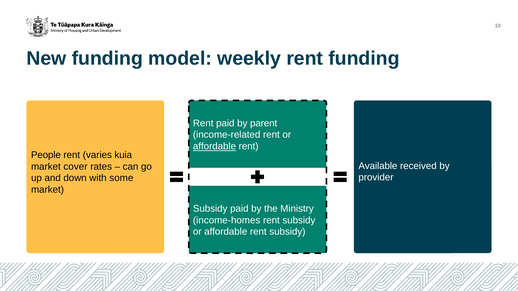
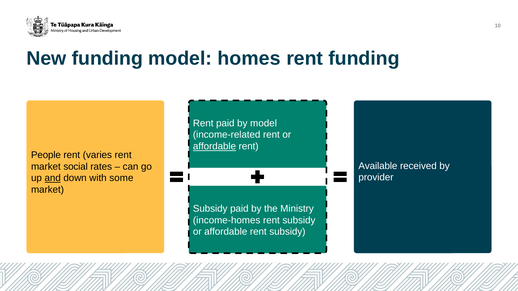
weekly: weekly -> homes (249, 58)
by parent: parent -> model (264, 123)
varies kuia: kuia -> rent (123, 155)
cover: cover -> social (76, 167)
and underline: none -> present (53, 178)
